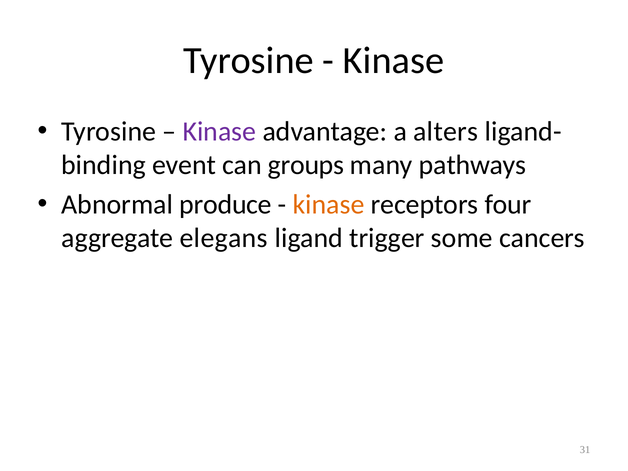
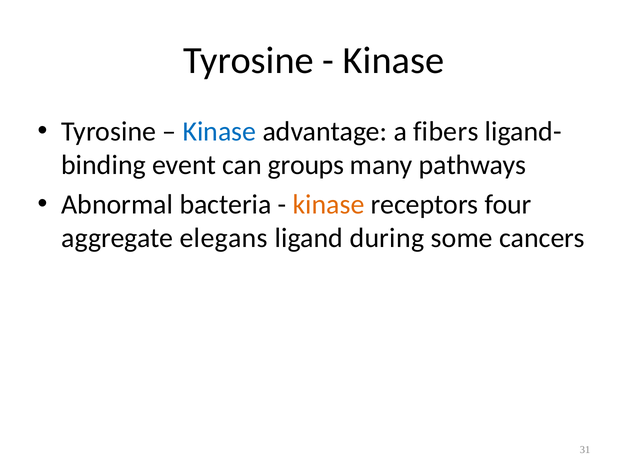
Kinase colour: purple -> blue (219, 132)
alters: alters -> fibers (446, 132)
produce: produce -> bacteria (226, 204)
trigger: trigger -> during (387, 238)
